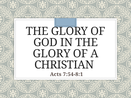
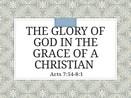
GLORY: GLORY -> GRACE (52, 54)
